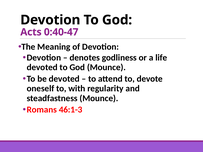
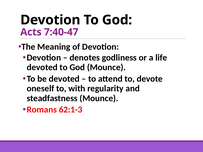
0:40-47: 0:40-47 -> 7:40-47 (61, 32)
46:1-3: 46:1-3 -> 62:1-3 (71, 110)
